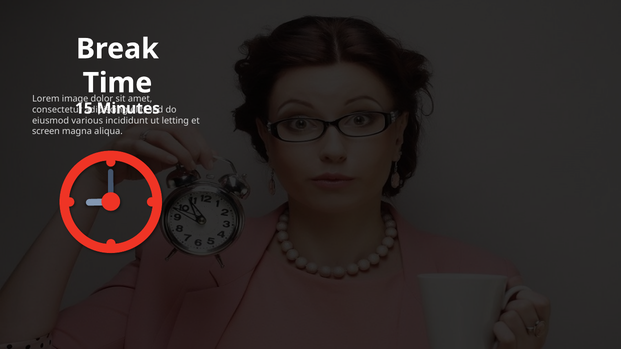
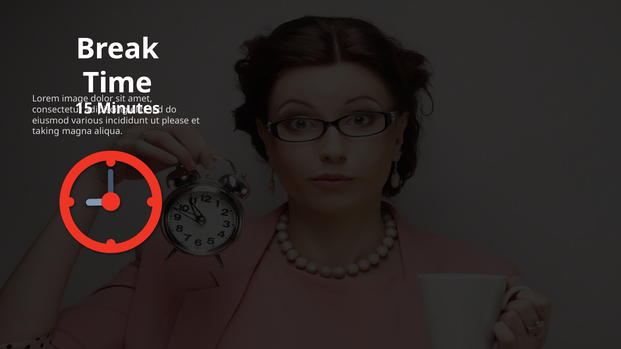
letting: letting -> please (175, 121)
screen: screen -> taking (46, 132)
